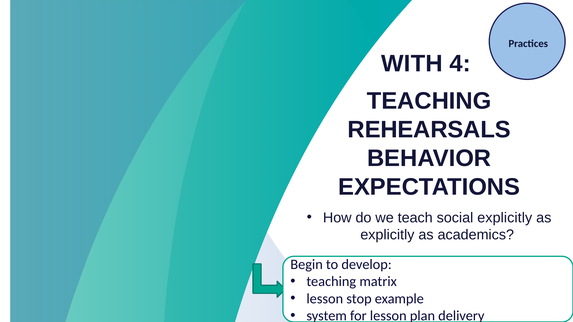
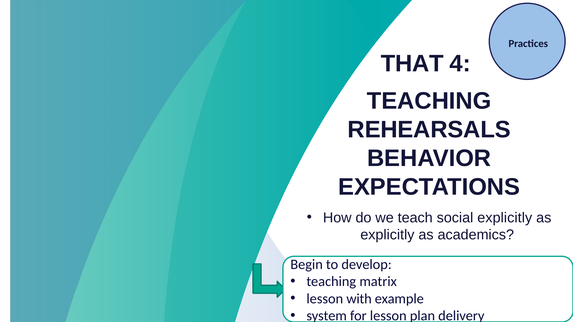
WITH: WITH -> THAT (412, 64)
stop: stop -> with (359, 299)
